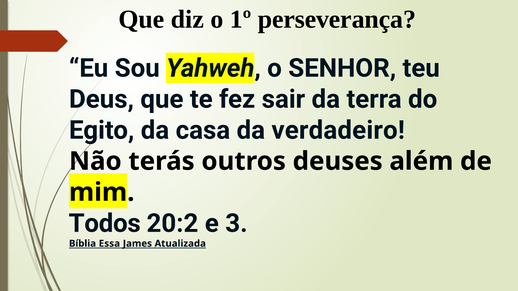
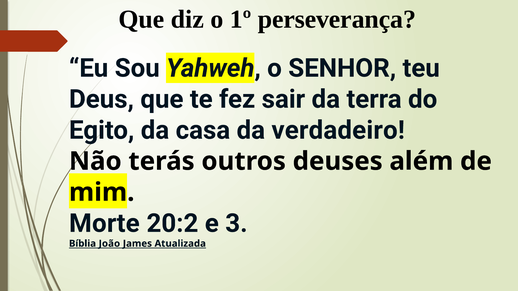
Todos: Todos -> Morte (104, 224)
Essa: Essa -> João (109, 244)
